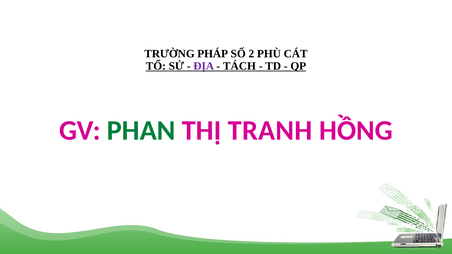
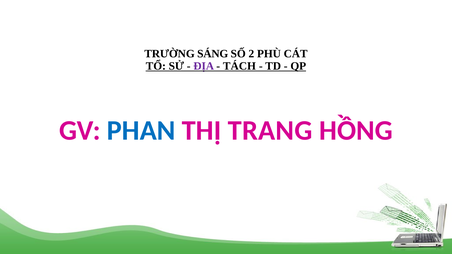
PHÁP: PHÁP -> SÁNG (213, 54)
PHAN colour: green -> blue (141, 131)
TRANH: TRANH -> TRANG (270, 131)
